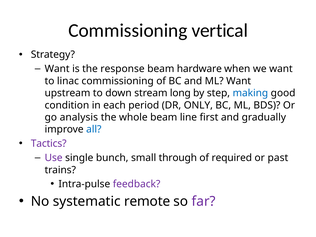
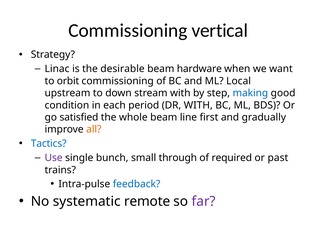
Want: Want -> Linac (57, 69)
response: response -> desirable (123, 69)
linac: linac -> orbit (68, 81)
ML Want: Want -> Local (239, 81)
stream long: long -> with (180, 93)
DR ONLY: ONLY -> WITH (198, 105)
analysis: analysis -> satisfied (79, 117)
all colour: blue -> orange (94, 129)
Tactics colour: purple -> blue (49, 144)
feedback colour: purple -> blue (137, 184)
